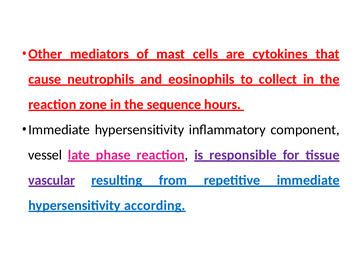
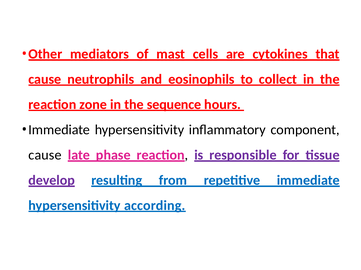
vessel: vessel -> cause (45, 155)
vascular: vascular -> develop (52, 181)
